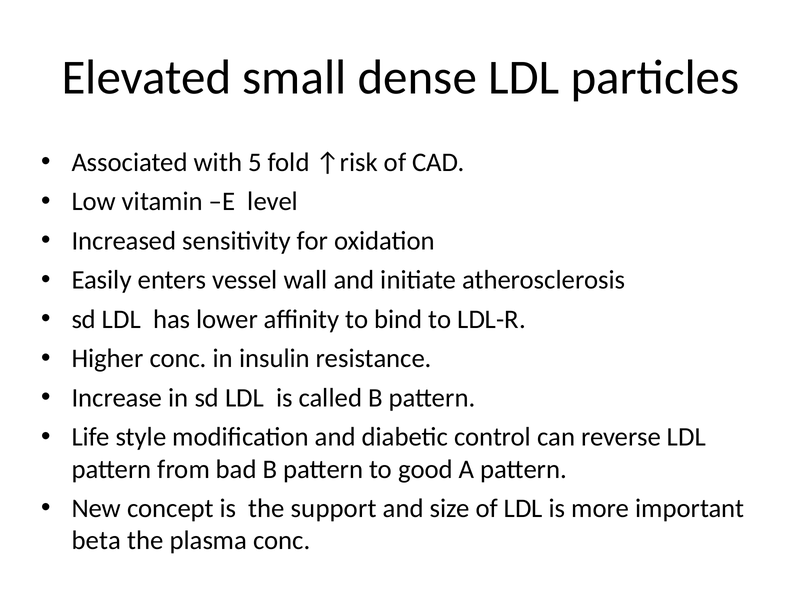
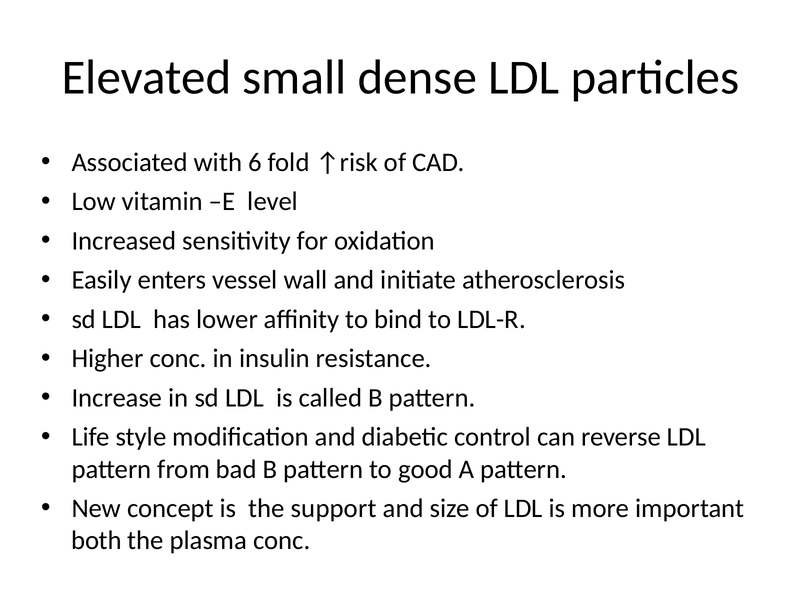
5: 5 -> 6 (255, 162)
beta: beta -> both (97, 540)
